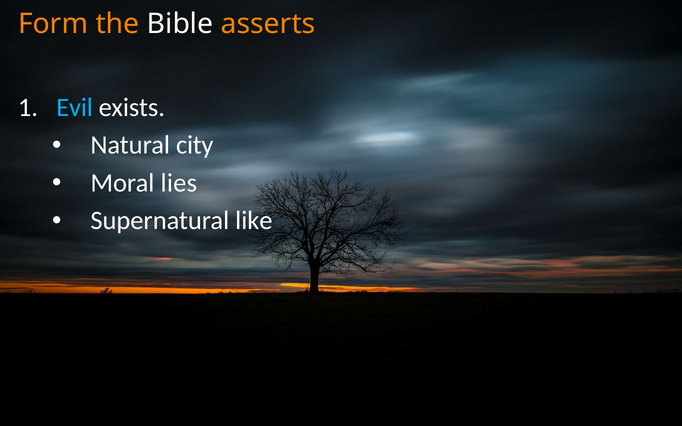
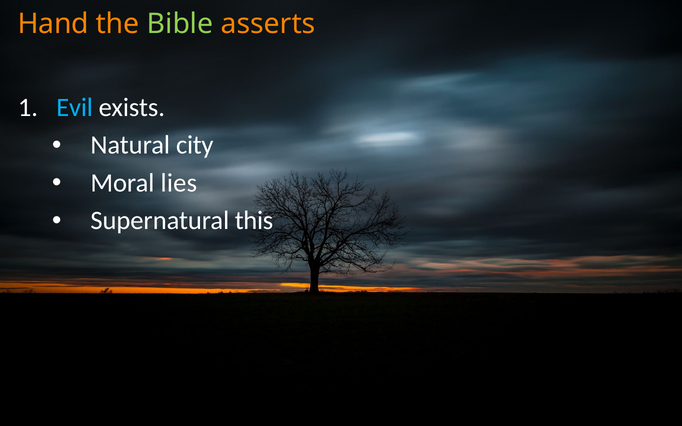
Form: Form -> Hand (53, 24)
Bible colour: white -> light green (180, 24)
like: like -> this (254, 221)
